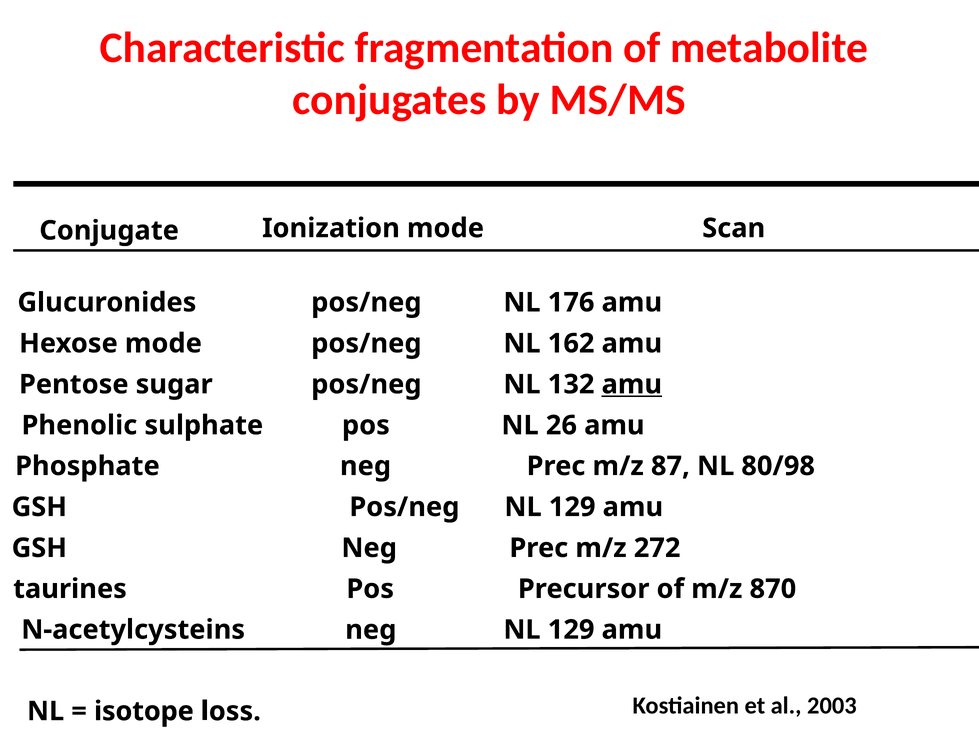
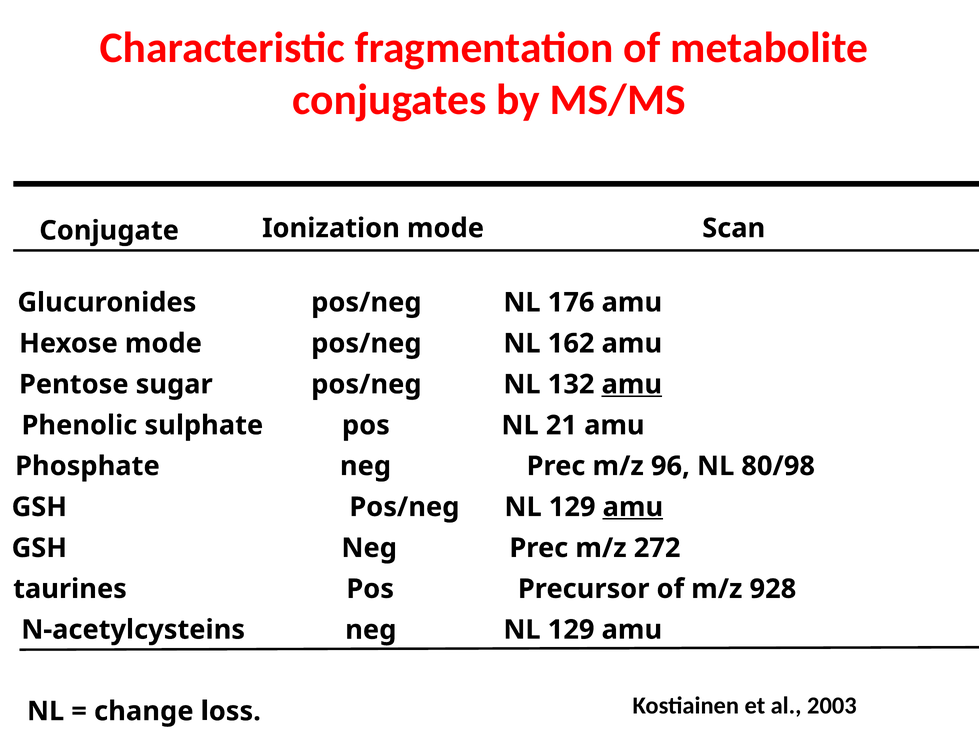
26: 26 -> 21 (561, 425)
87: 87 -> 96 (670, 466)
amu underline: none -> present (633, 507)
870: 870 -> 928 (773, 589)
isotope: isotope -> change (144, 712)
